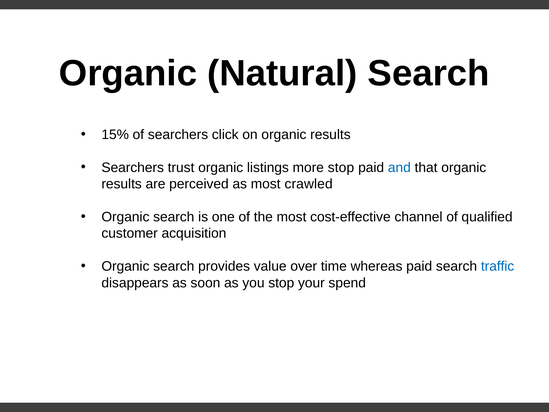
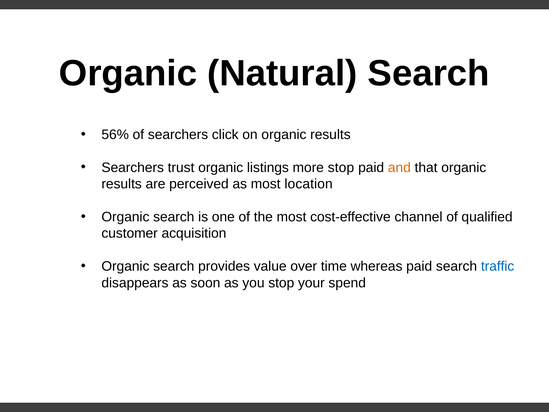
15%: 15% -> 56% (115, 134)
and colour: blue -> orange (399, 167)
crawled: crawled -> location (309, 184)
